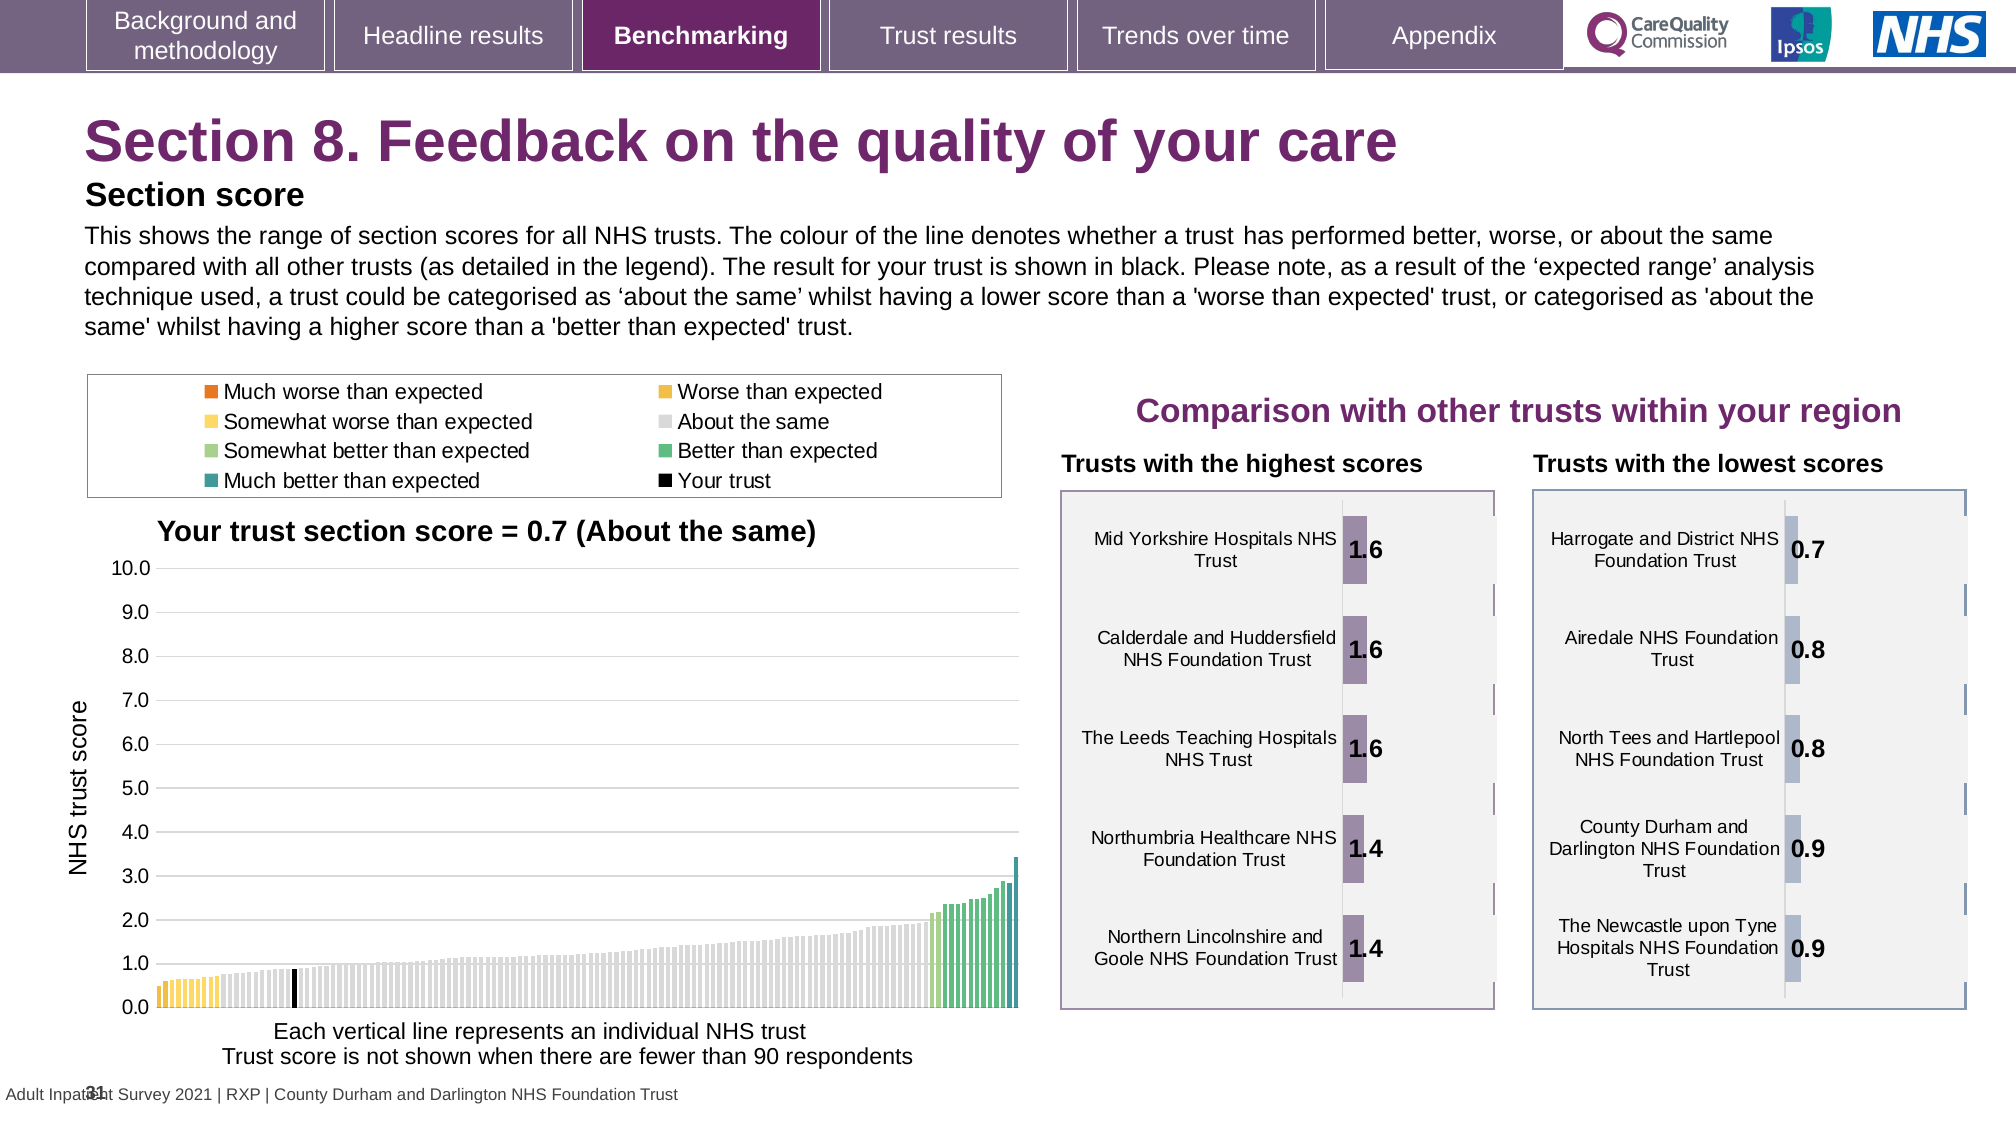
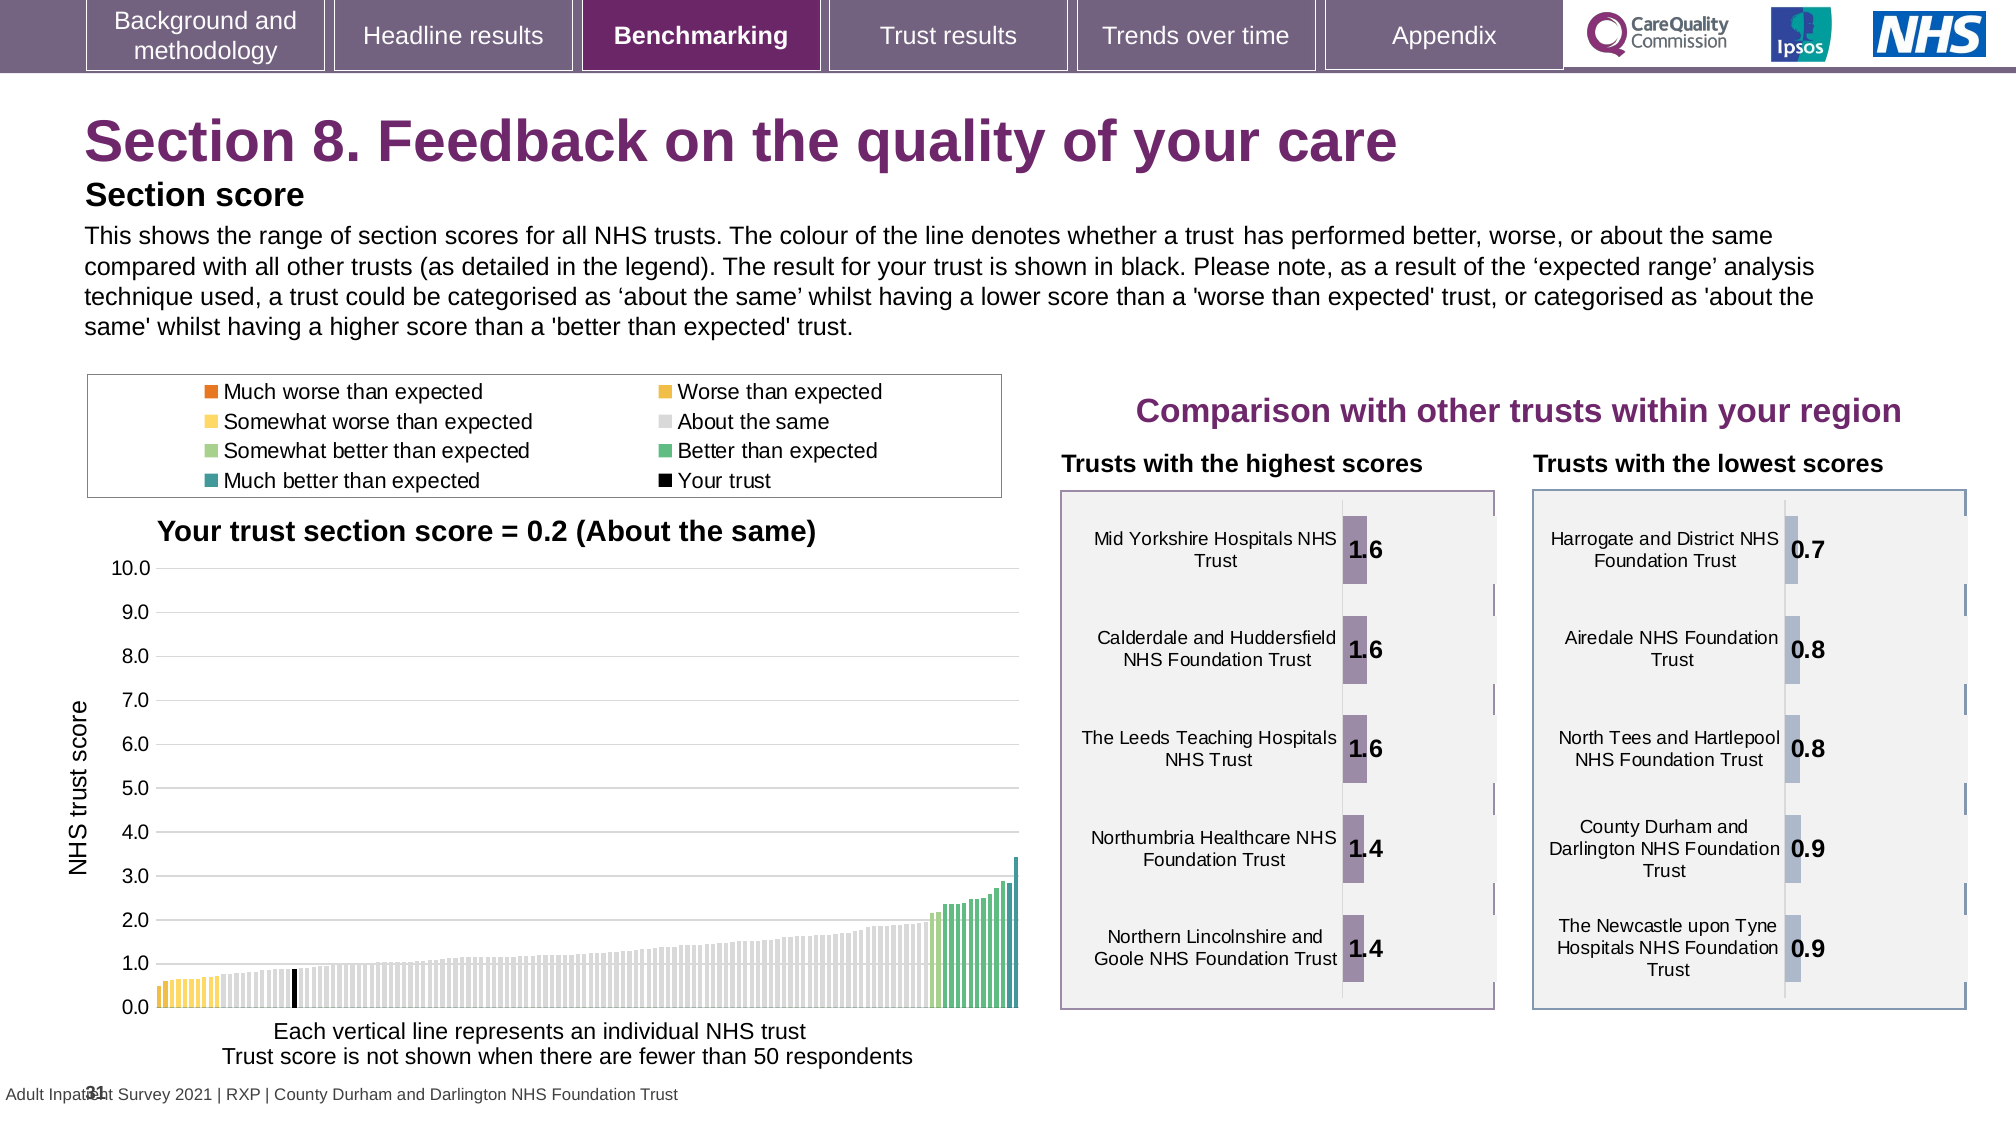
0.7: 0.7 -> 0.2 (547, 532)
90: 90 -> 50 (766, 1057)
